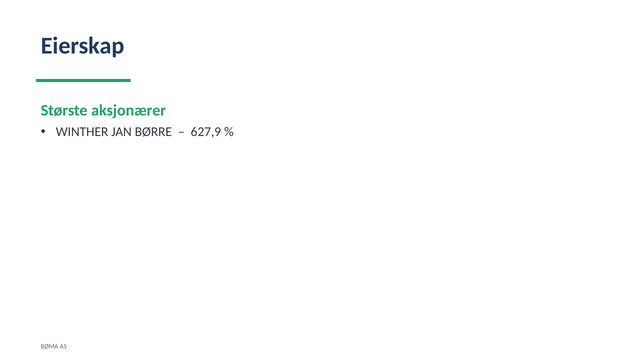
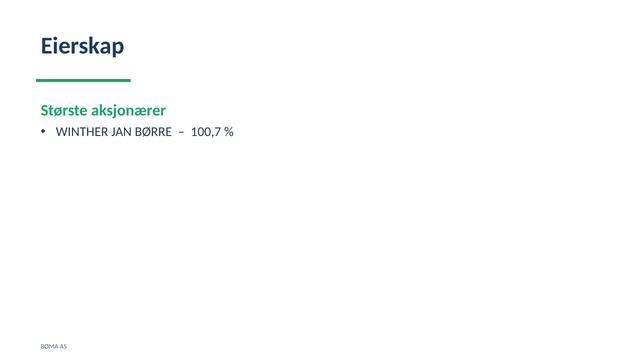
627,9: 627,9 -> 100,7 (206, 132)
